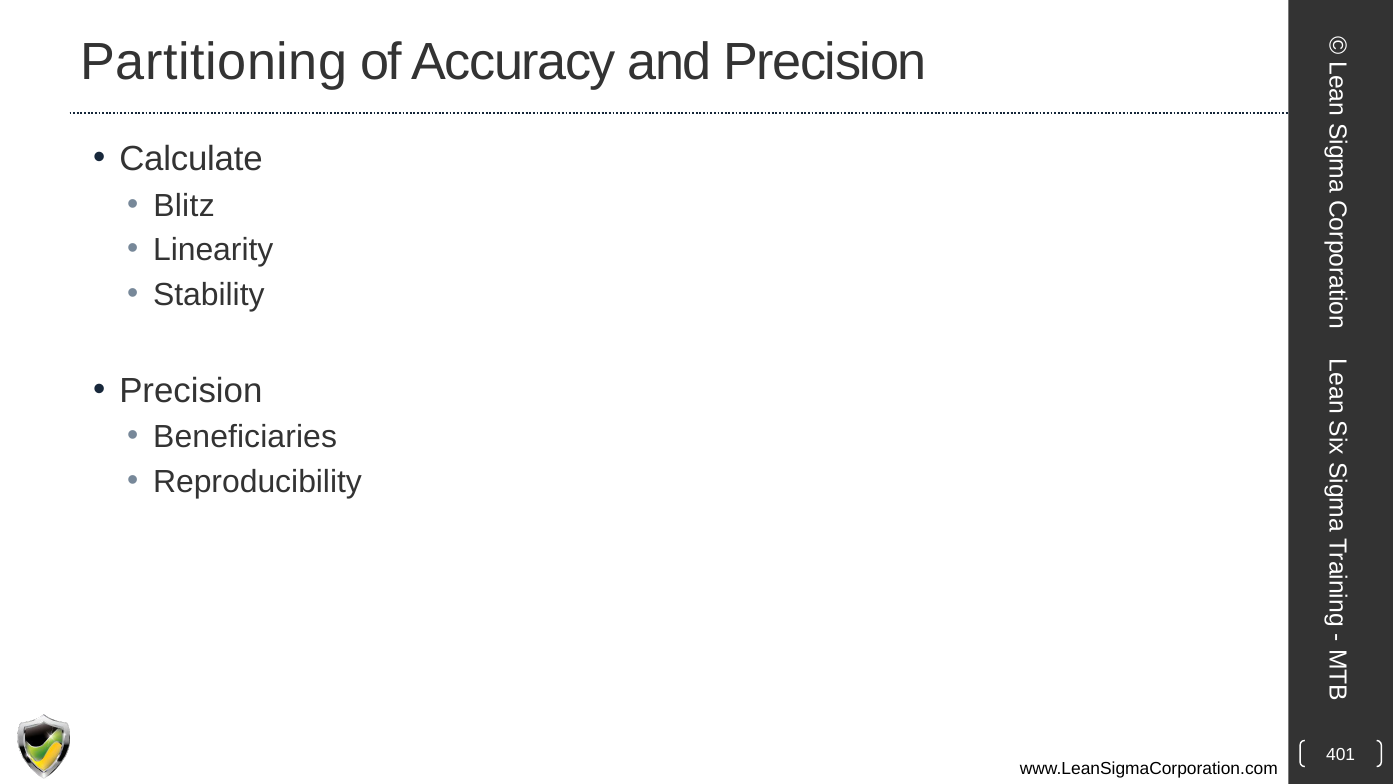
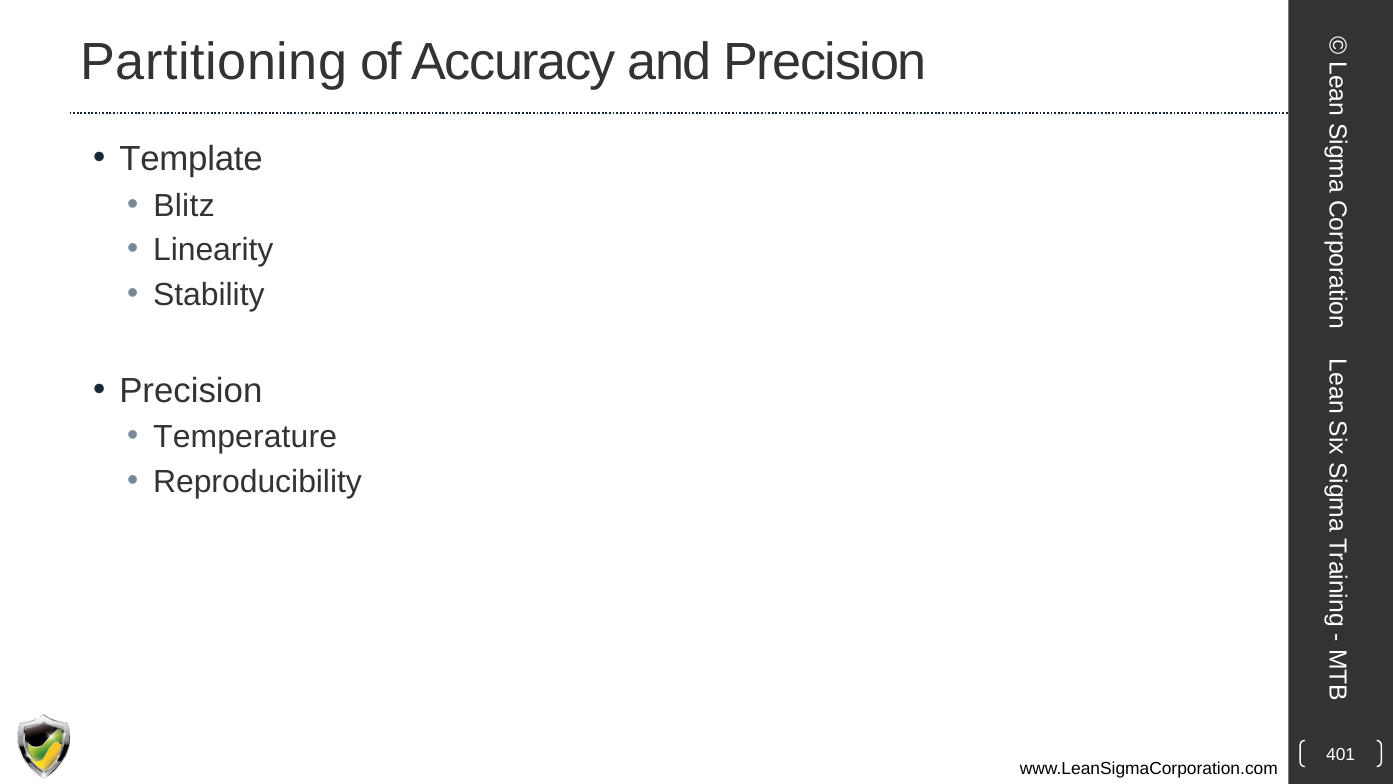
Calculate: Calculate -> Template (191, 159)
Beneficiaries: Beneficiaries -> Temperature (245, 437)
